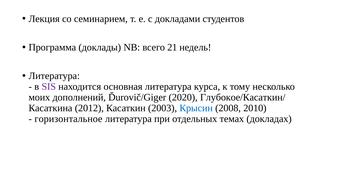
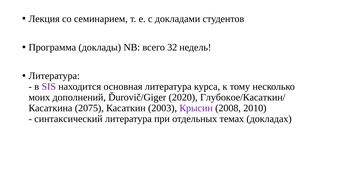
21: 21 -> 32 (172, 47)
2012: 2012 -> 2075 (89, 108)
Крысин colour: blue -> purple (196, 108)
горизонтальное: горизонтальное -> синтаксический (68, 119)
